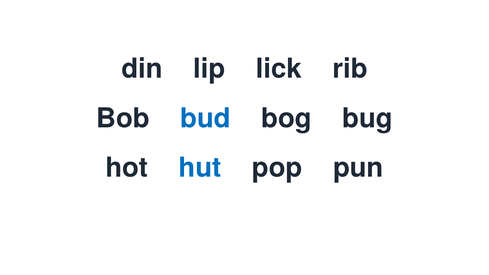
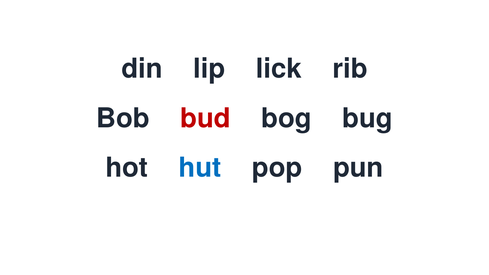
bud colour: blue -> red (205, 118)
